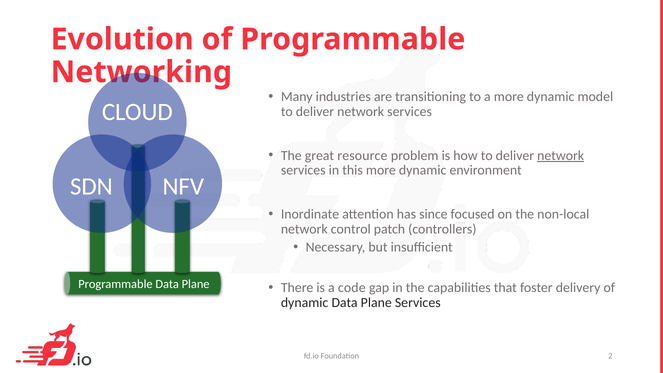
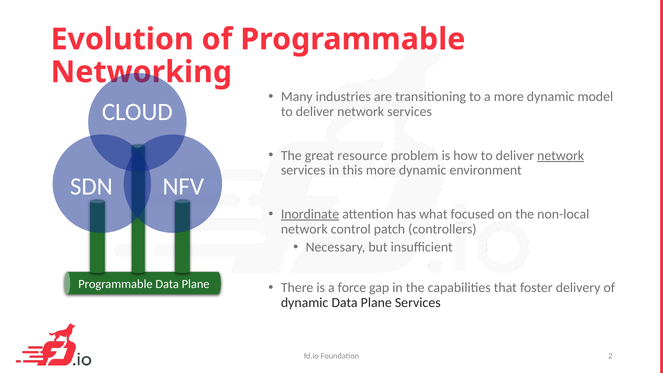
Inordinate underline: none -> present (310, 214)
since: since -> what (433, 214)
code: code -> force (352, 288)
